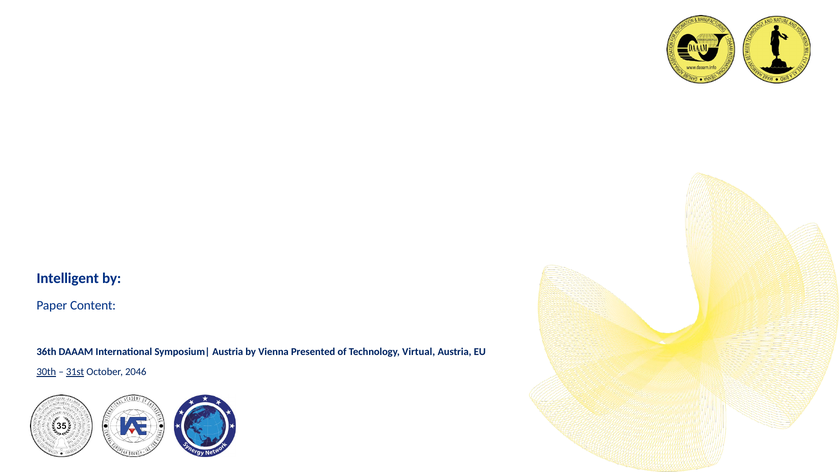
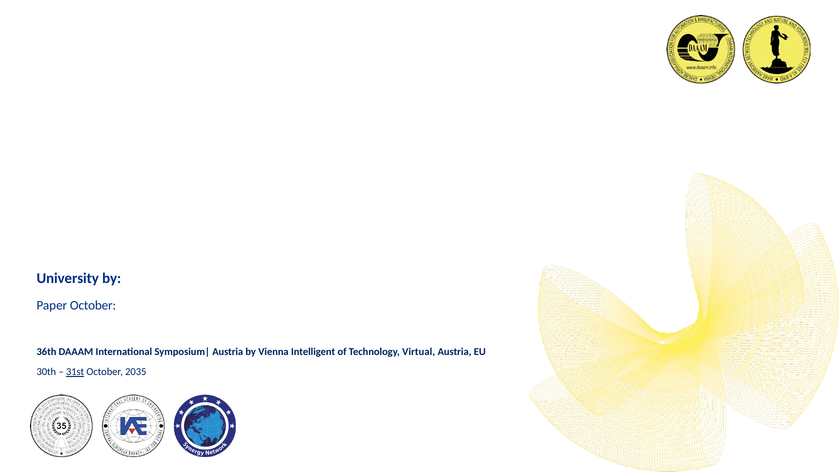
Intelligent: Intelligent -> University (68, 278)
Paper Content: Content -> October (93, 305)
Presented: Presented -> Intelligent (313, 352)
30th underline: present -> none (46, 372)
2046: 2046 -> 2035 (136, 372)
